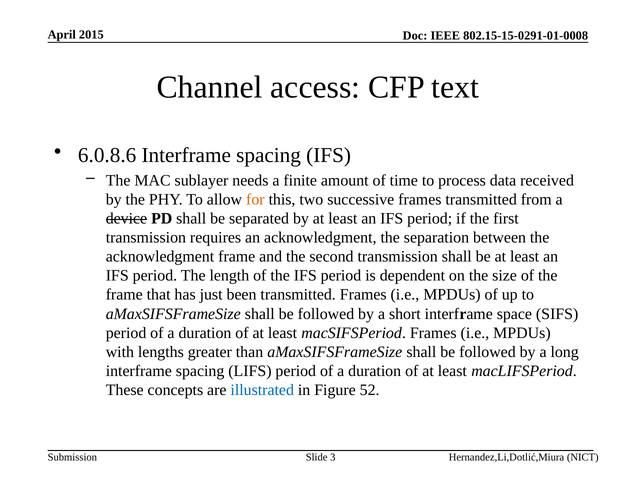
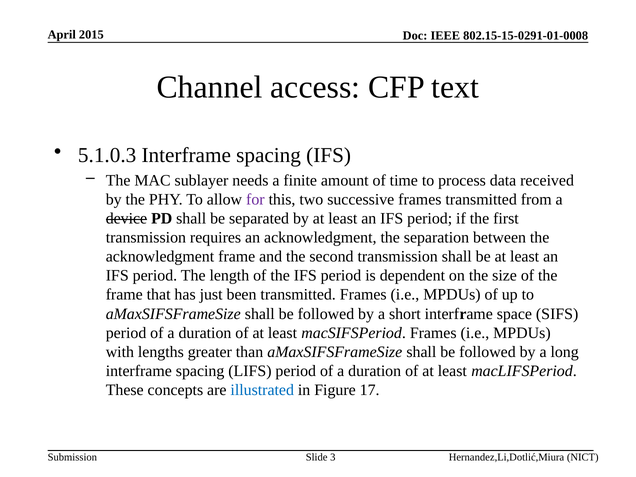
6.0.8.6: 6.0.8.6 -> 5.1.0.3 (107, 155)
for colour: orange -> purple (255, 199)
52: 52 -> 17 (370, 390)
